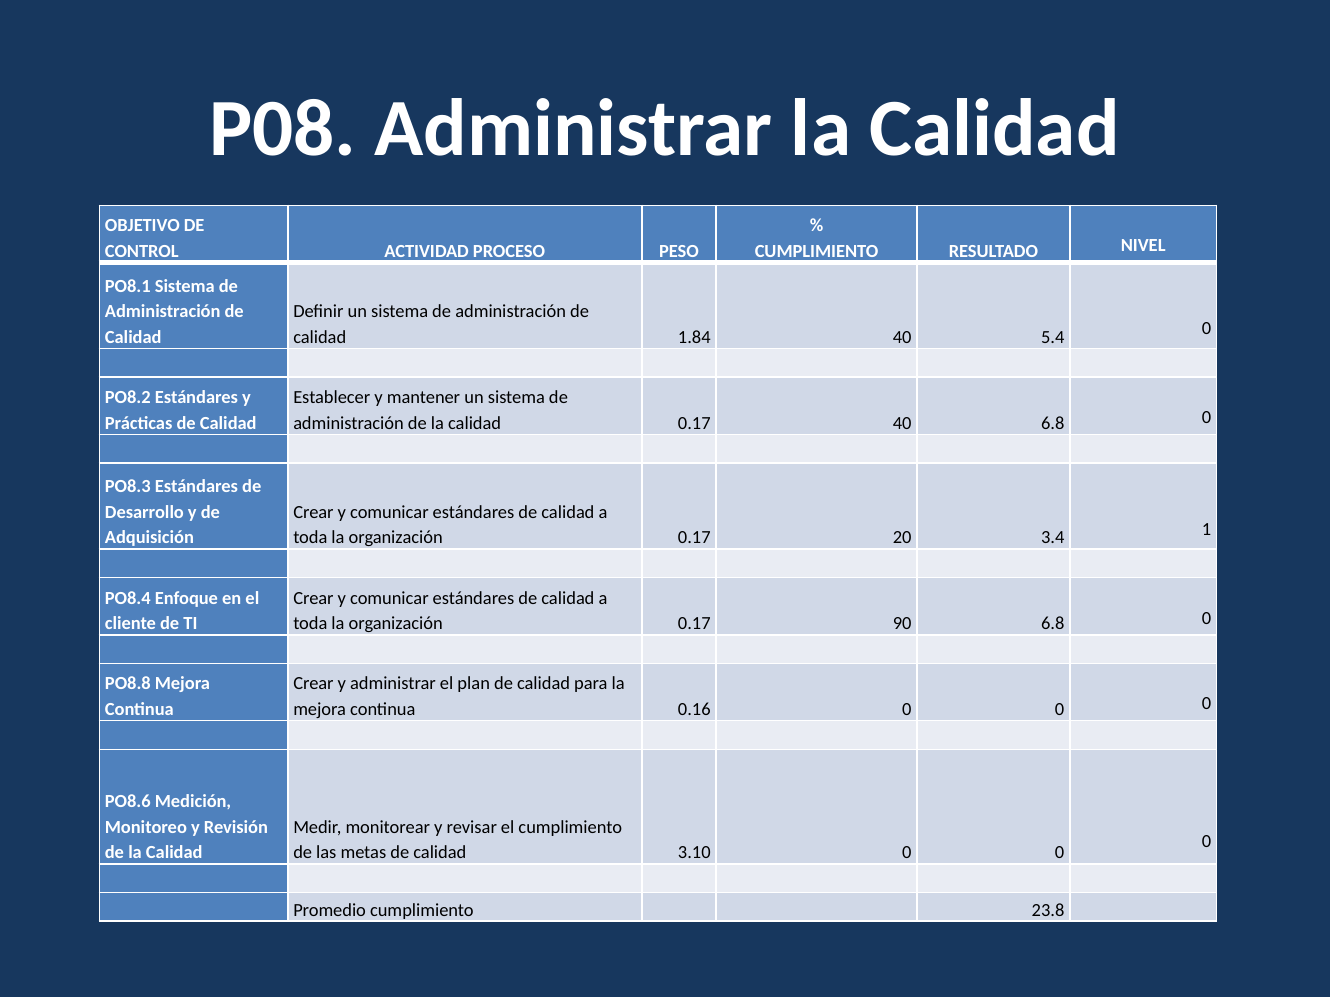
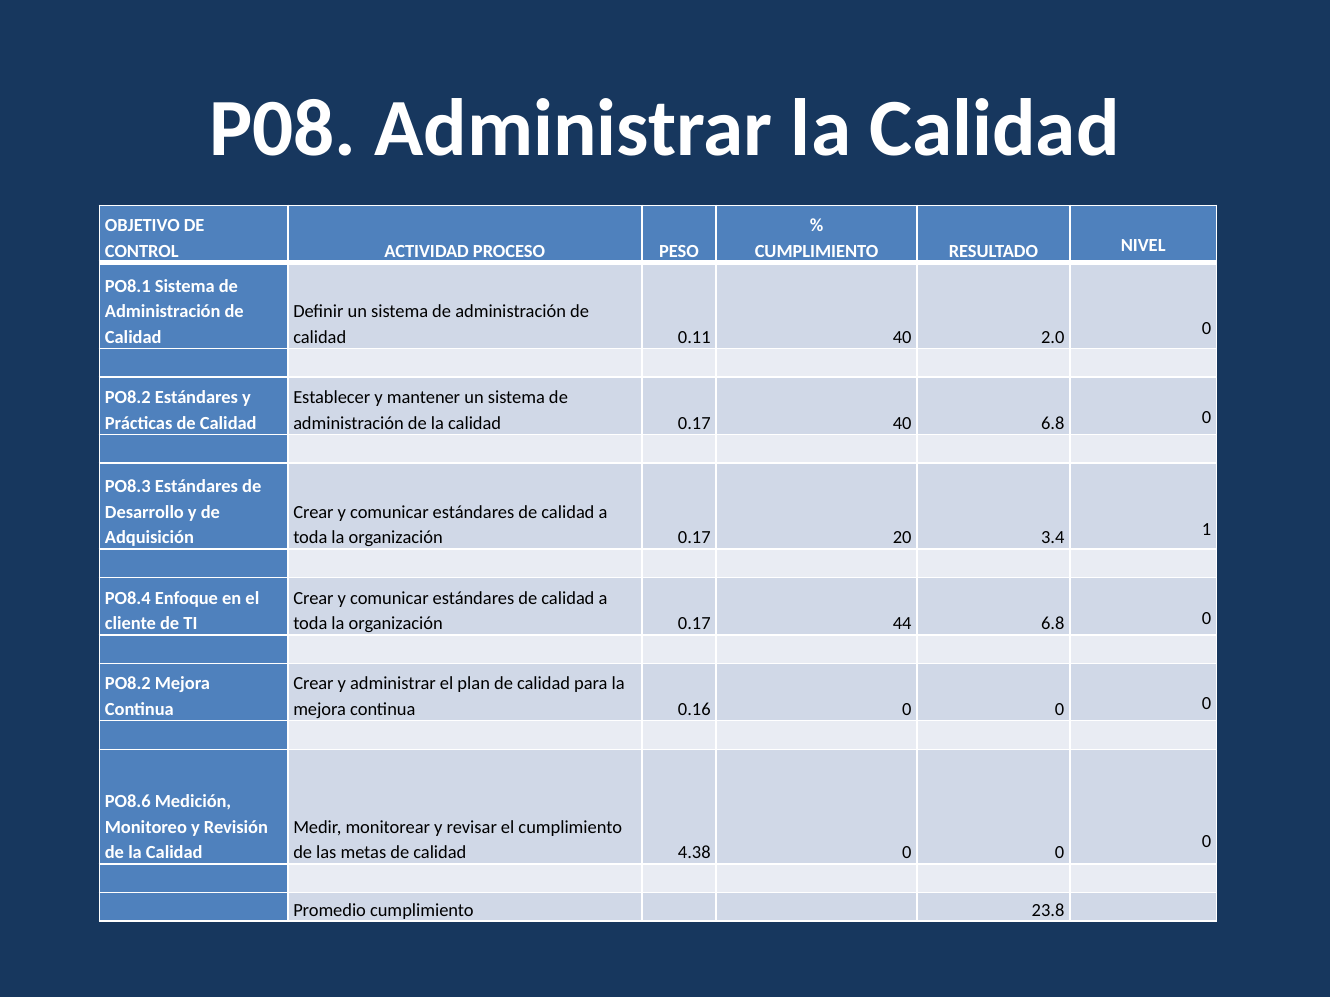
1.84: 1.84 -> 0.11 (694, 338)
5.4: 5.4 -> 2.0 (1053, 338)
90: 90 -> 44 (902, 624)
PO8.8: PO8.8 -> PO8.2 (128, 684)
3.10: 3.10 -> 4.38 (694, 853)
